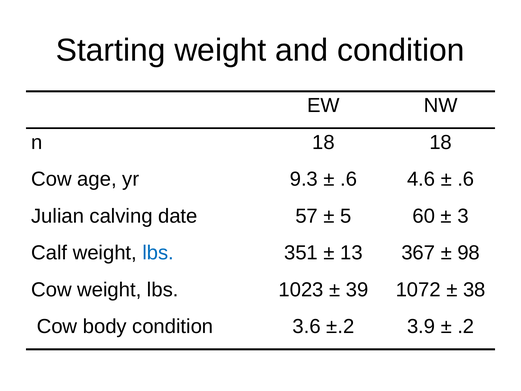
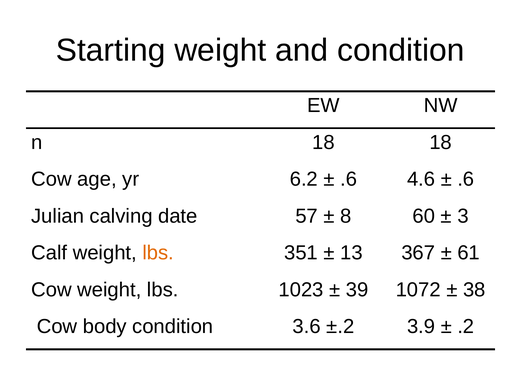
9.3: 9.3 -> 6.2 (304, 179)
5: 5 -> 8 (346, 216)
lbs colour: blue -> orange (158, 253)
98: 98 -> 61 (469, 253)
